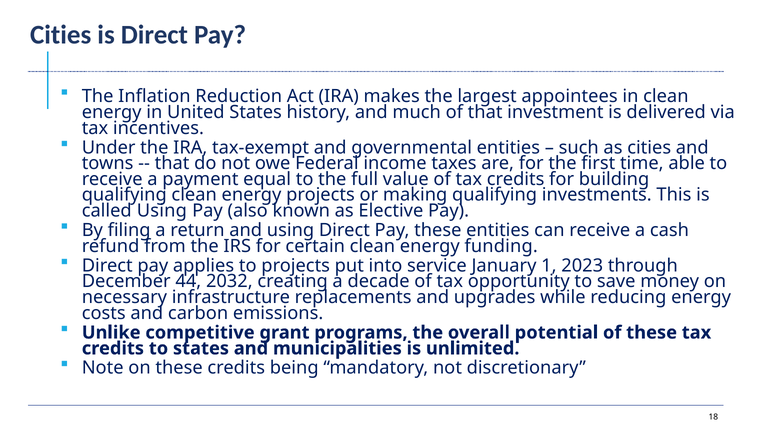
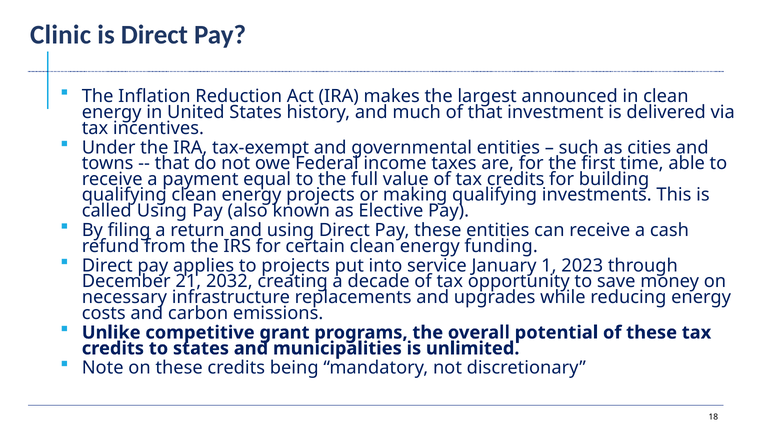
Cities: Cities -> Clinic (61, 35)
appointees: appointees -> announced (570, 96)
44: 44 -> 21 (188, 282)
